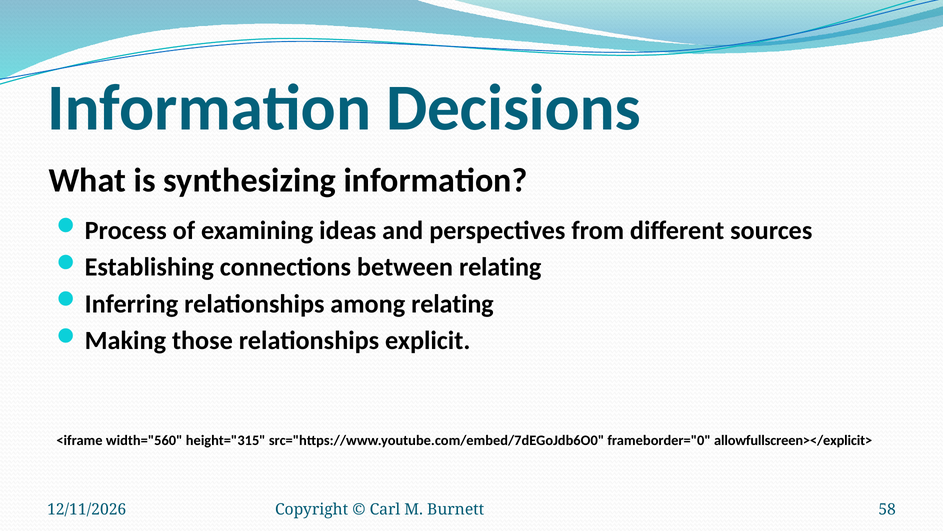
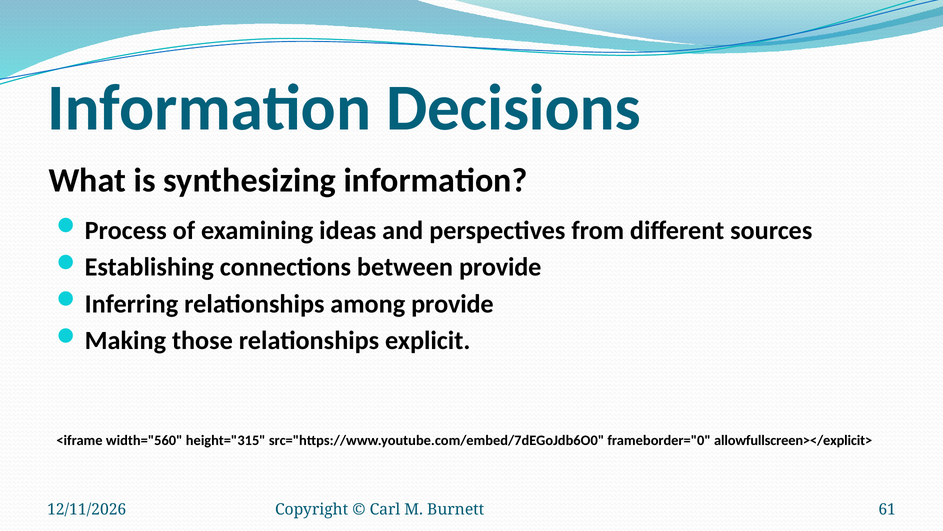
between relating: relating -> provide (500, 267)
among relating: relating -> provide (452, 304)
58: 58 -> 61 (887, 509)
